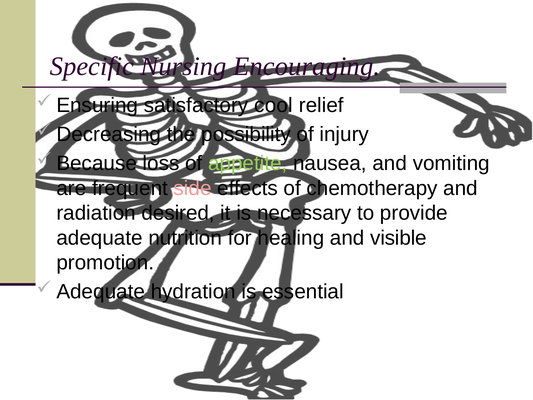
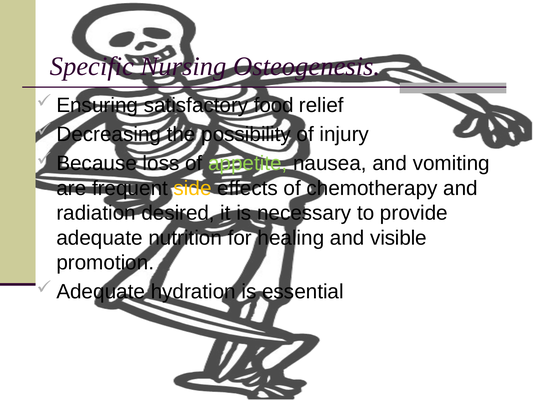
Encouraging: Encouraging -> Osteogenesis (307, 66)
cool: cool -> food (274, 105)
side colour: pink -> yellow (193, 188)
